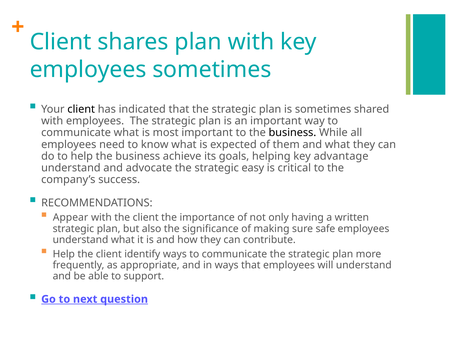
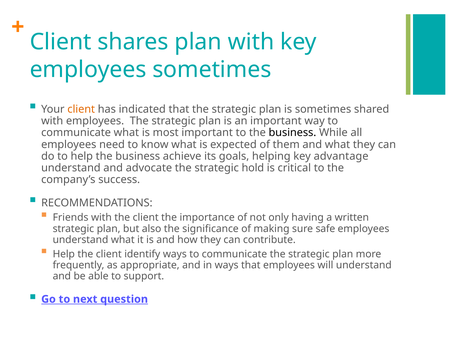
client colour: black -> orange (81, 109)
easy: easy -> hold (253, 168)
Appear: Appear -> Friends (71, 218)
